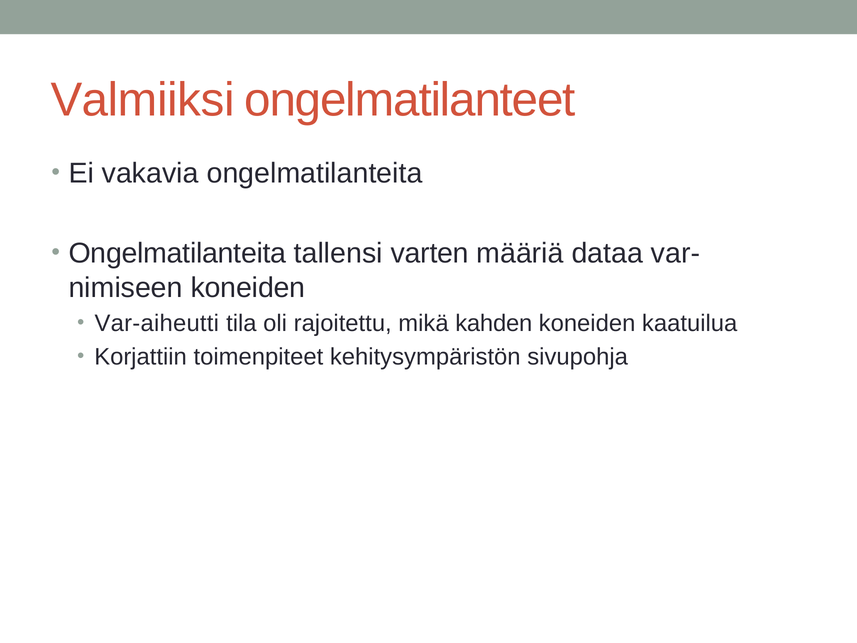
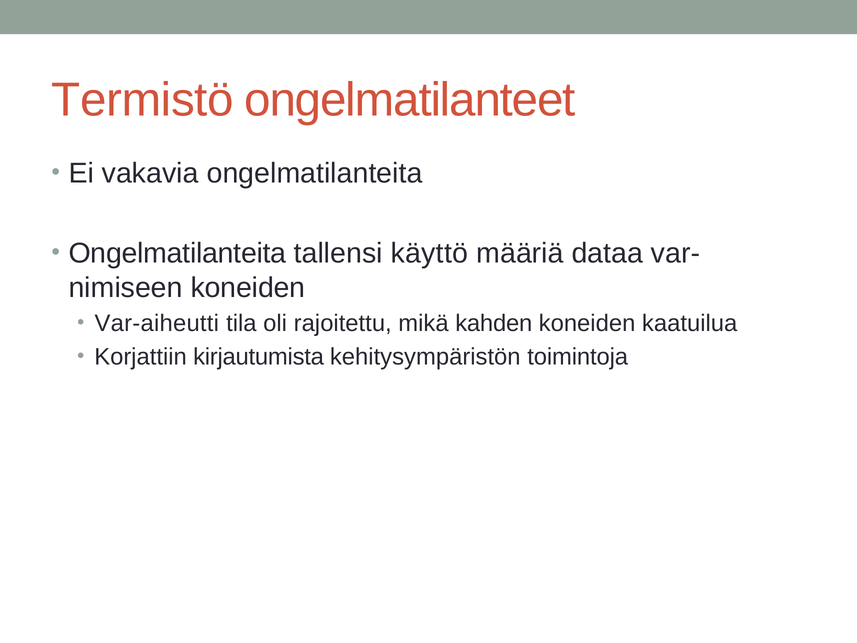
Valmiiksi: Valmiiksi -> Termistö (143, 100)
varten: varten -> käyttö (429, 253)
toimenpiteet: toimenpiteet -> kirjautumista (259, 357)
sivupohja: sivupohja -> toimintoja (578, 357)
